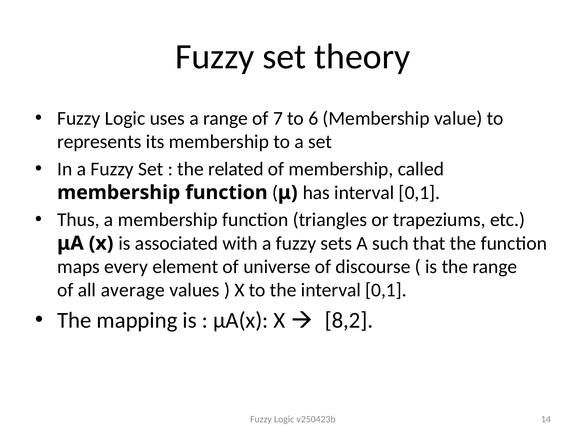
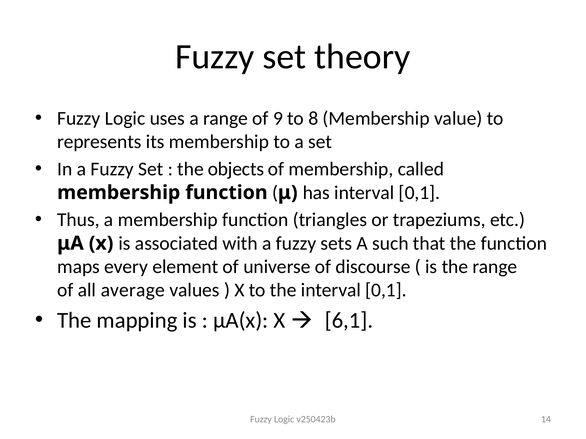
7: 7 -> 9 (278, 119)
6: 6 -> 8 (313, 119)
related: related -> objects (236, 169)
8,2: 8,2 -> 6,1 (349, 321)
